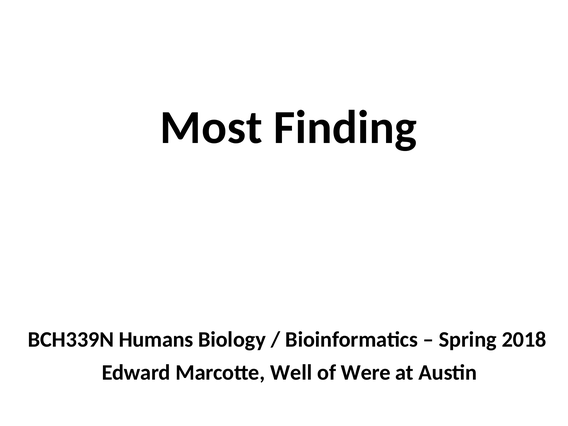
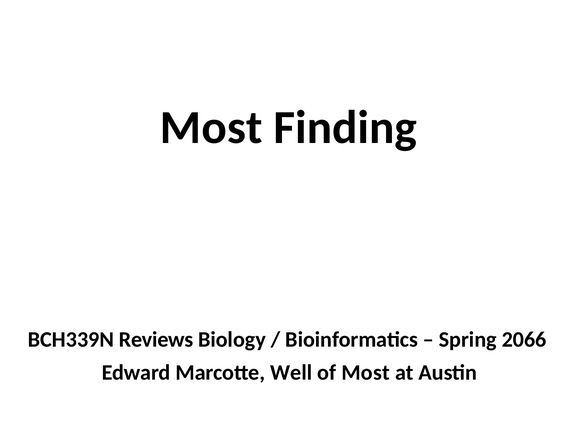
Humans: Humans -> Reviews (156, 339)
2018: 2018 -> 2066 (524, 339)
of Were: Were -> Most (366, 373)
